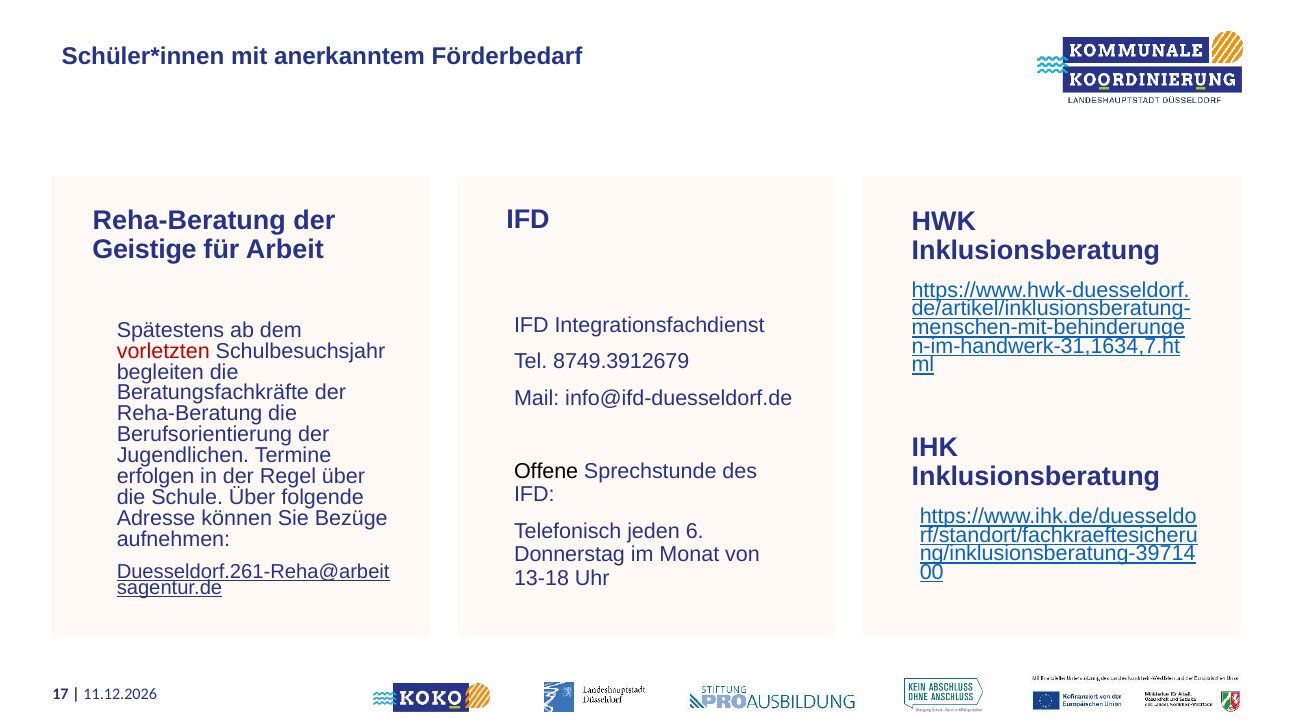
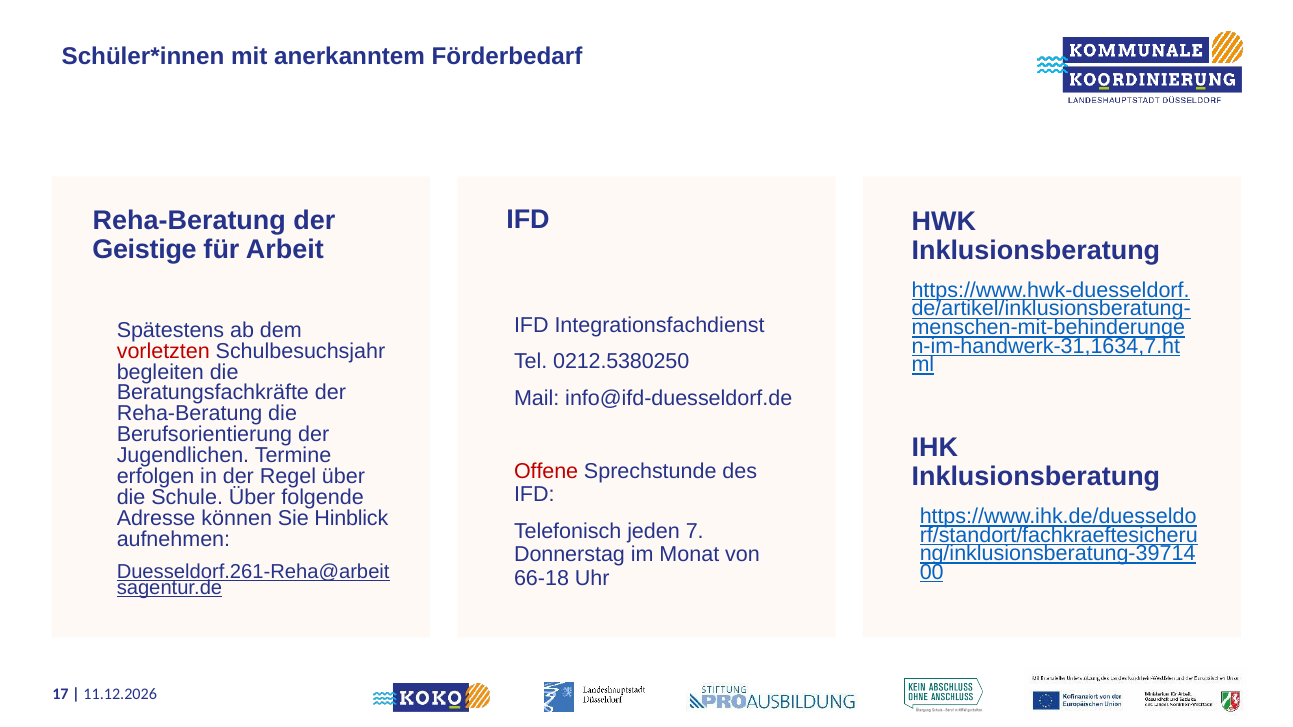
8749.3912679: 8749.3912679 -> 0212.5380250 (621, 362)
Offene colour: black -> red (546, 472)
Bezüge: Bezüge -> Hinblick (351, 519)
6: 6 -> 7 (695, 532)
13-18: 13-18 -> 66-18 (542, 578)
